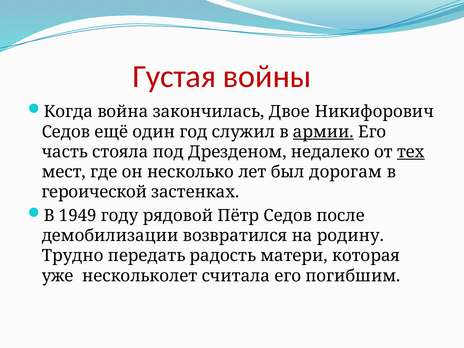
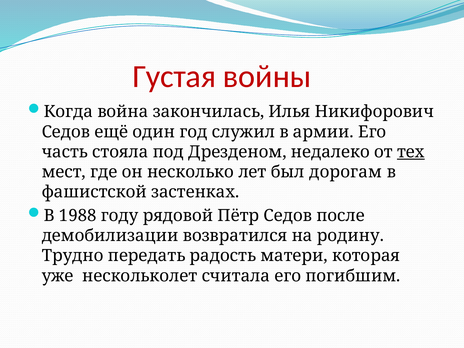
Двое: Двое -> Илья (290, 112)
армии underline: present -> none (323, 132)
героической: героической -> фашистской (94, 192)
1949: 1949 -> 1988 (78, 216)
